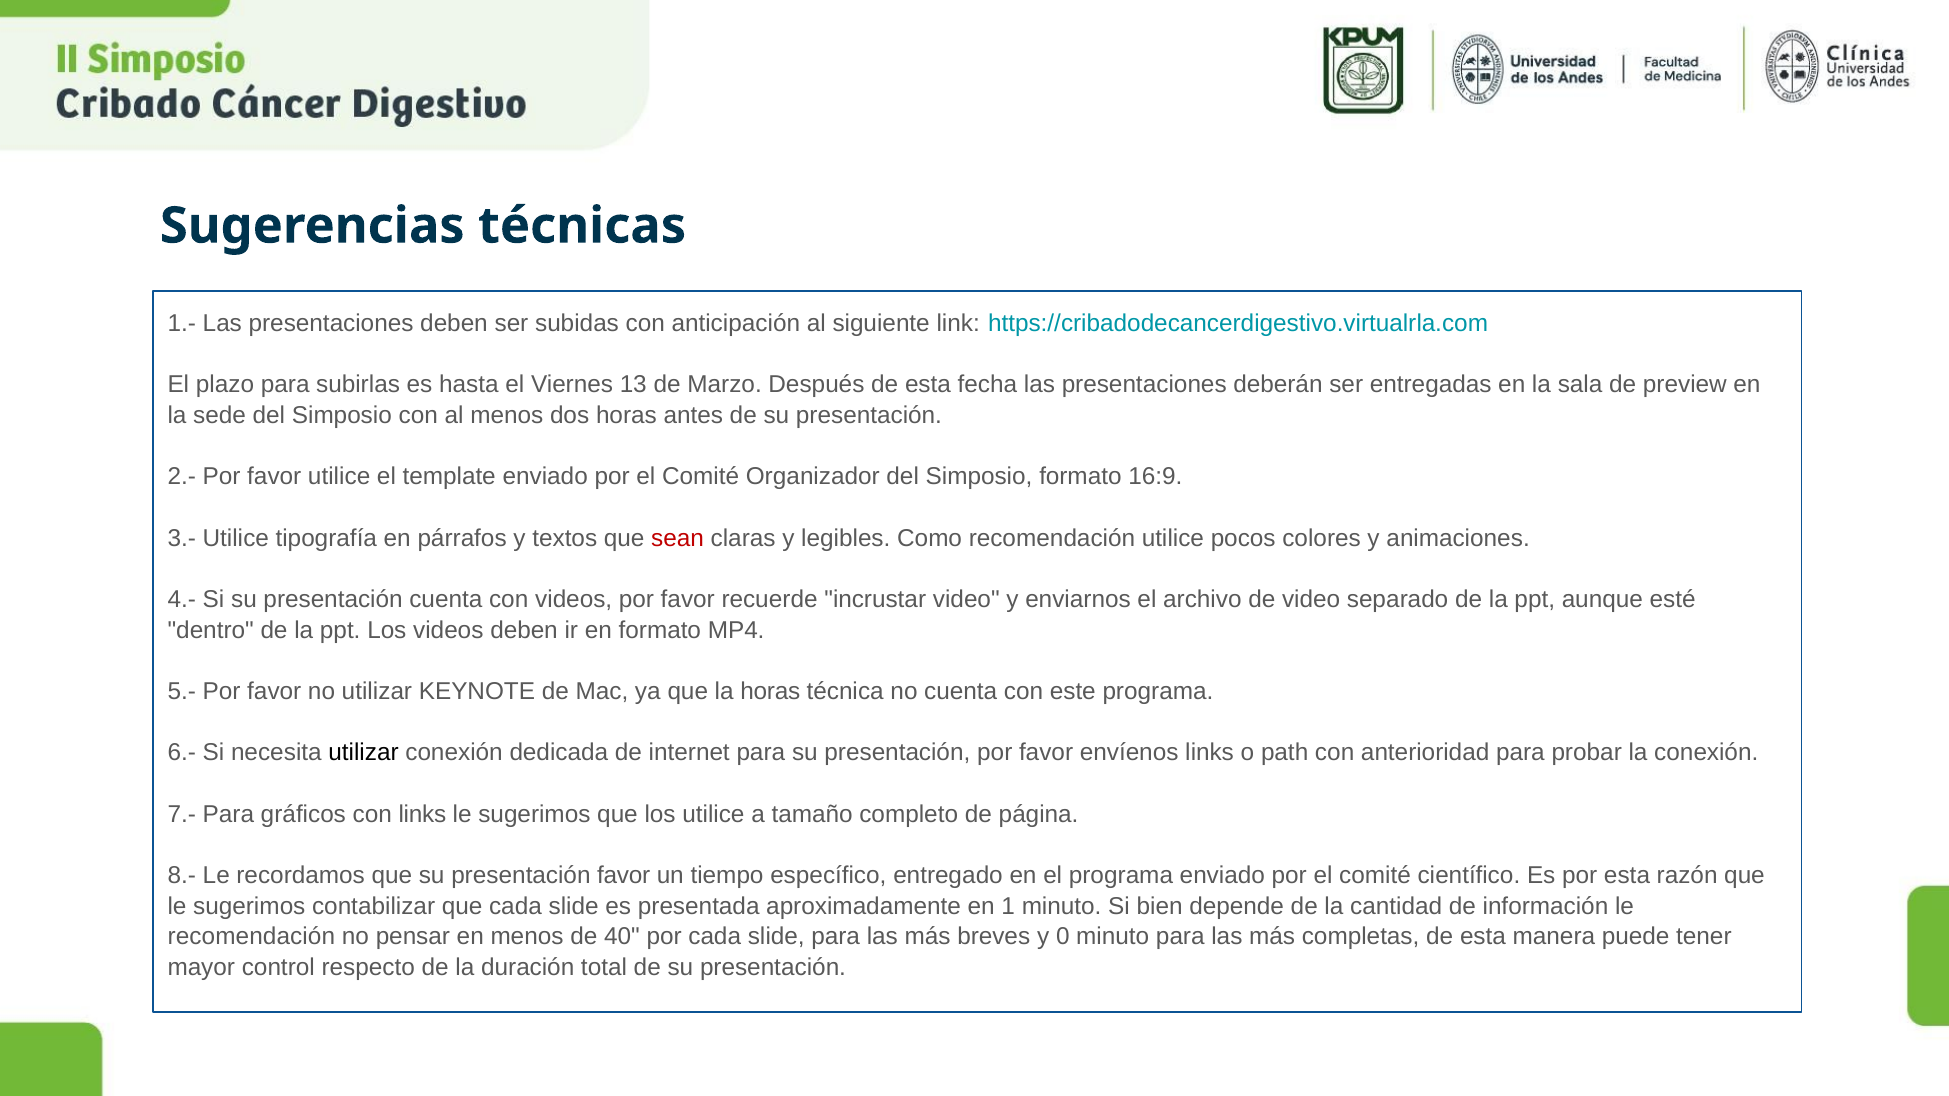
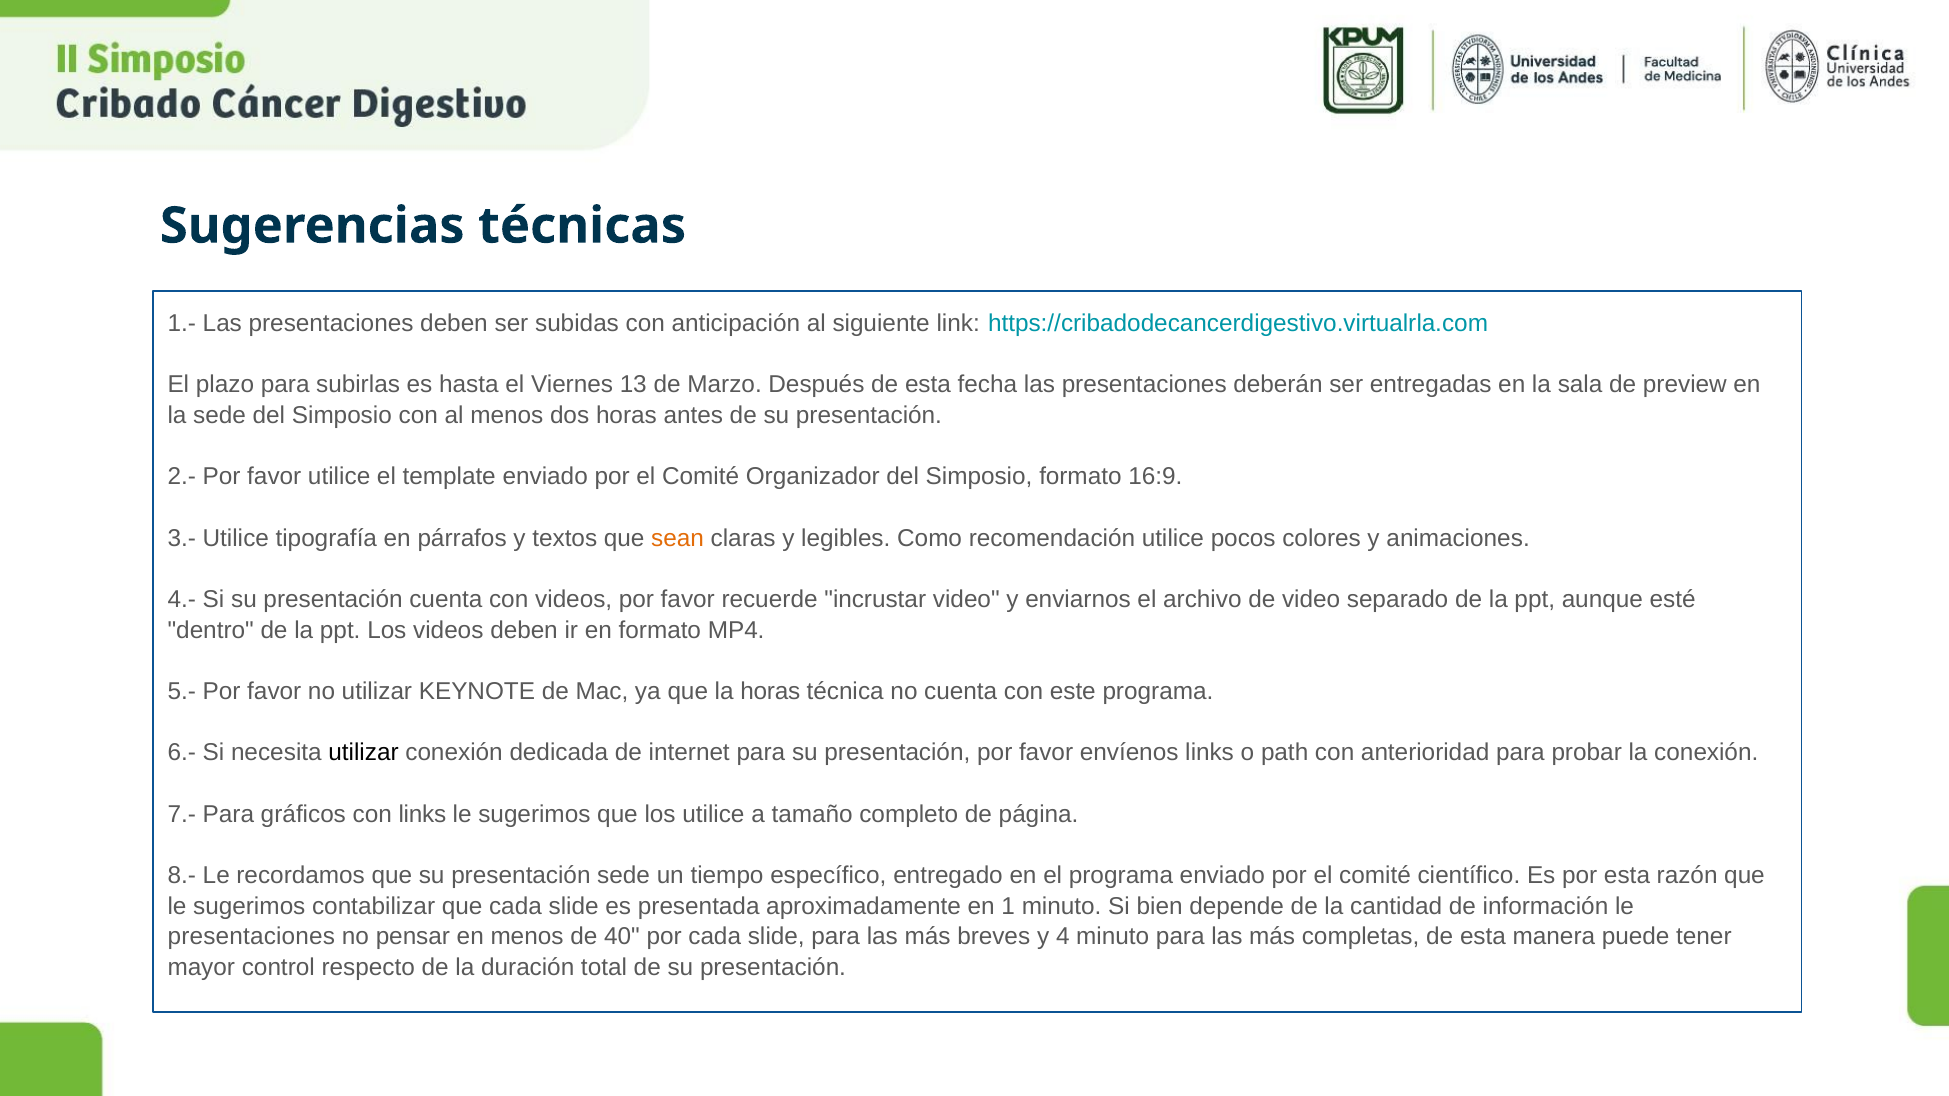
sean colour: red -> orange (678, 538)
presentación favor: favor -> sede (624, 876)
recomendación: recomendación -> presentaciones (251, 937)
0: 0 -> 4 (1063, 937)
